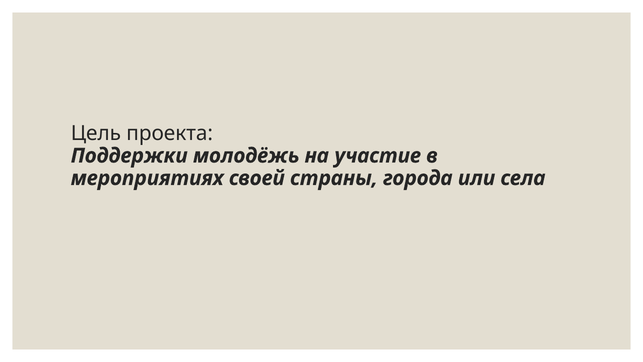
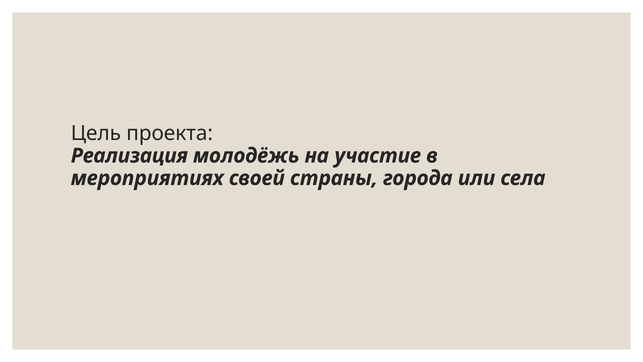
Поддержки: Поддержки -> Реализация (129, 156)
